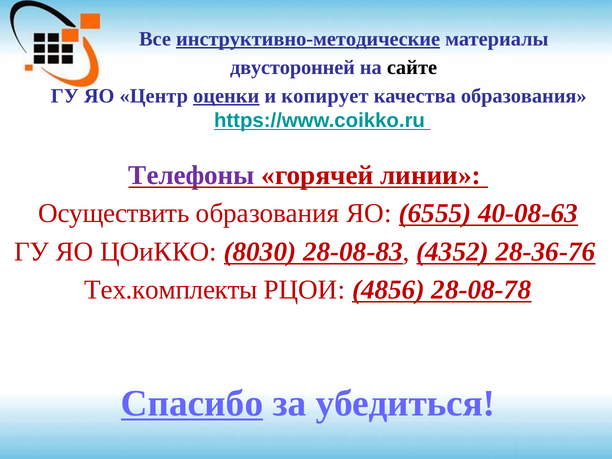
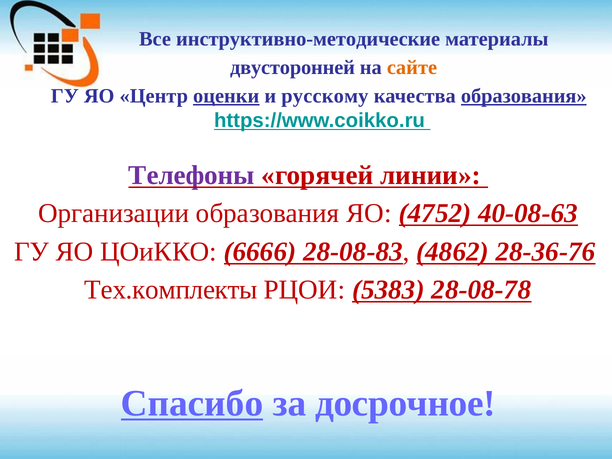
инструктивно-методические underline: present -> none (308, 39)
сайте colour: black -> orange (412, 68)
копирует: копирует -> русскому (325, 96)
образования underline: none -> present (524, 96)
Осуществить: Осуществить -> Организации (114, 214)
6555: 6555 -> 4752 (435, 214)
8030: 8030 -> 6666 (260, 252)
4352: 4352 -> 4862 (453, 252)
4856: 4856 -> 5383 (388, 290)
убедиться: убедиться -> досрочное (405, 403)
